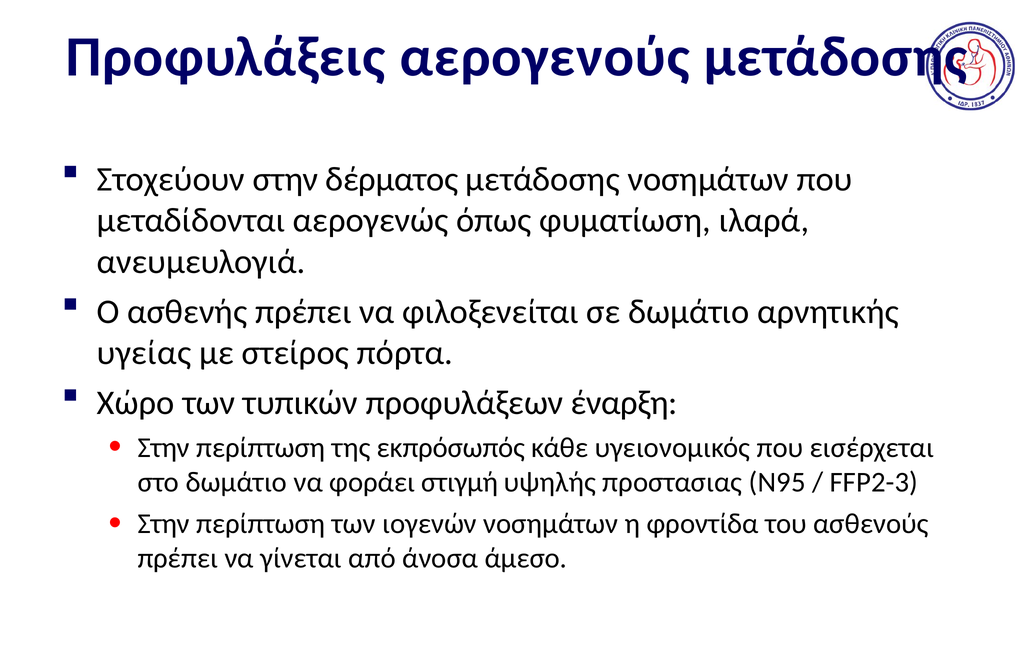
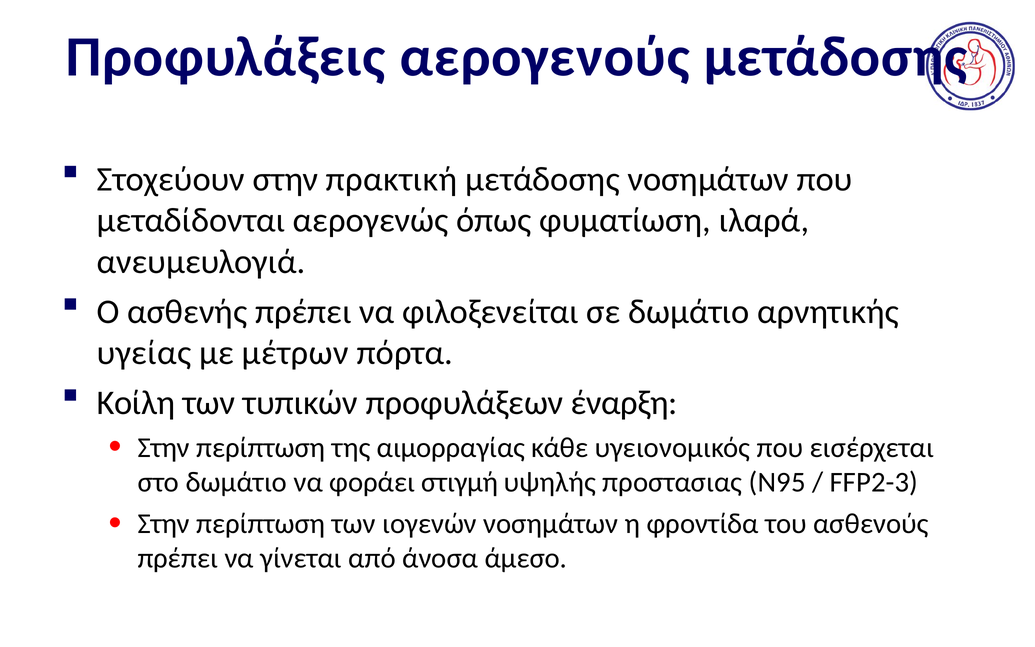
δέρματος: δέρματος -> πρακτική (392, 179)
στείρος: στείρος -> μέτρων (295, 353)
Χώρο: Χώρο -> Κοίλη (136, 403)
εκπρόσωπός: εκπρόσωπός -> αιμορραγίας (451, 447)
